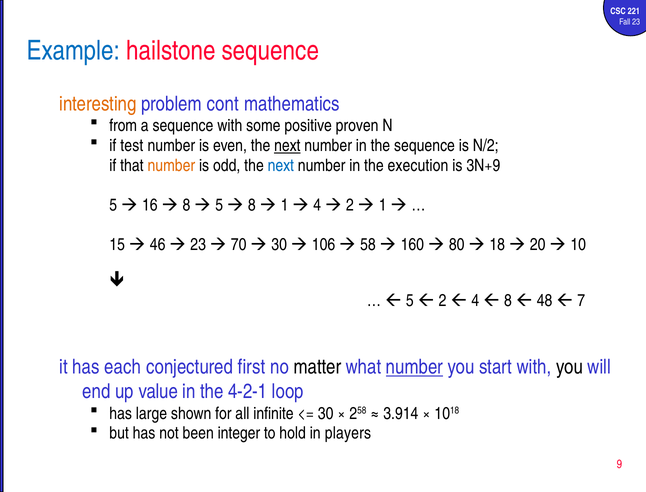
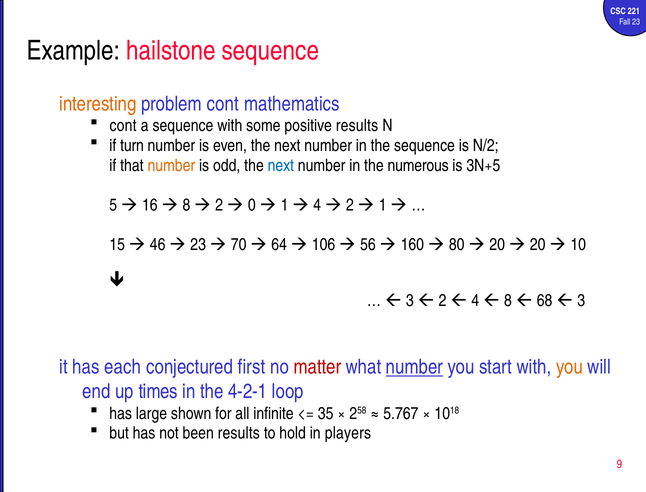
Example colour: blue -> black (73, 51)
from: from -> cont (123, 126)
positive proven: proven -> results (357, 126)
test: test -> turn (132, 146)
next underline: present -> none (287, 146)
execution: execution -> numerous (418, 165)
3N+9: 3N+9 -> 3N+5 (483, 165)
5: 5 -> 2 (219, 205)
8: 8 -> 0 (252, 205)
30: 30 -> 64 (279, 245)
58: 58 -> 56 (368, 245)
18: 18 -> 20 (497, 245)
5: 5 -> 3 (410, 301)
48: 48 -> 68 (545, 301)
7: 7 -> 3 (581, 301)
matter colour: black -> red (317, 367)
you colour: black -> orange (569, 367)
value: value -> times (158, 392)
30: 30 -> 35 (326, 414)
3.914: 3.914 -> 5.767 (401, 414)
been integer: integer -> results (239, 433)
